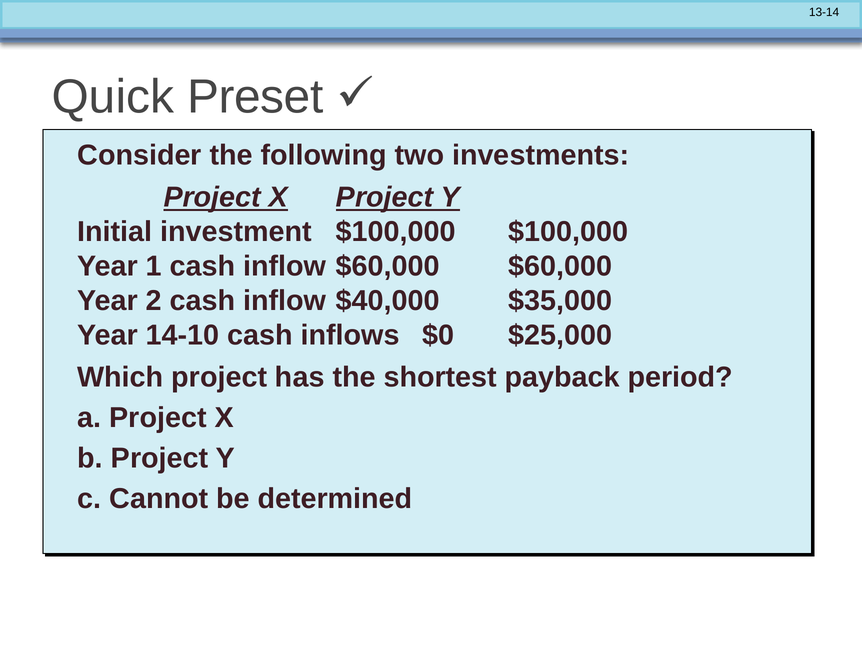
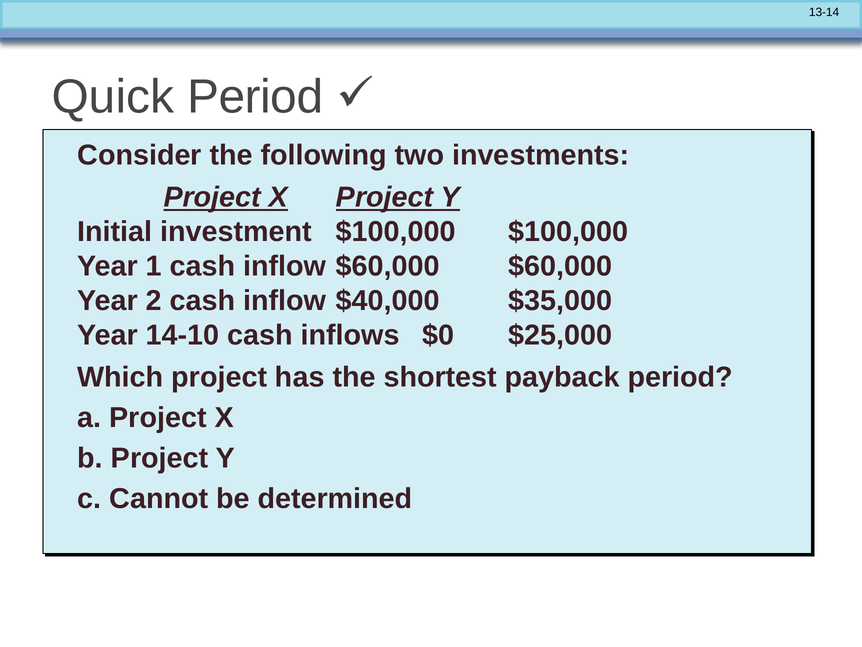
Quick Preset: Preset -> Period (255, 97)
